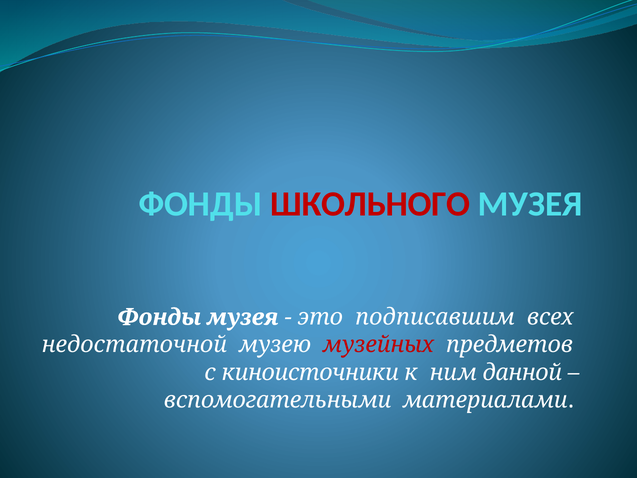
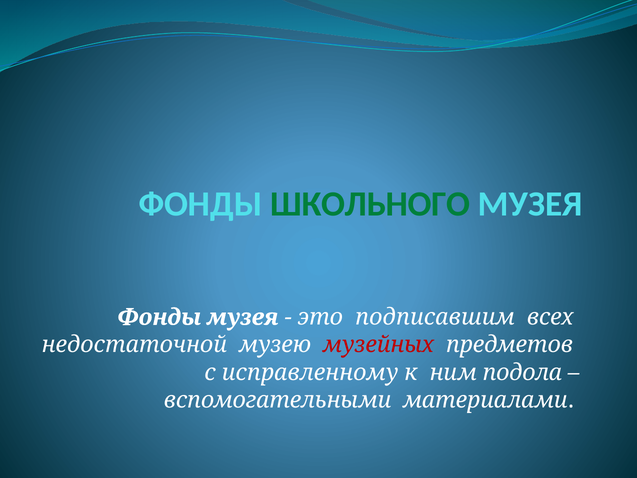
ШКОЛЬНОГО colour: red -> green (370, 204)
киноисточники: киноисточники -> исправленному (310, 372)
данной: данной -> подола (522, 372)
